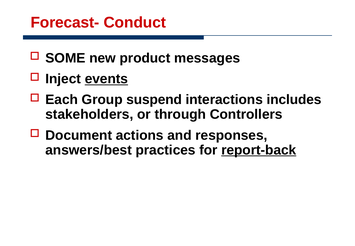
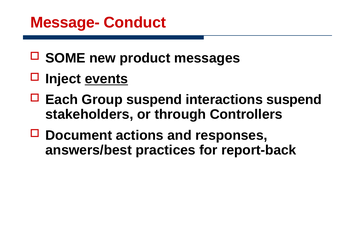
Forecast-: Forecast- -> Message- (65, 22)
interactions includes: includes -> suspend (294, 100)
report-back underline: present -> none (259, 150)
